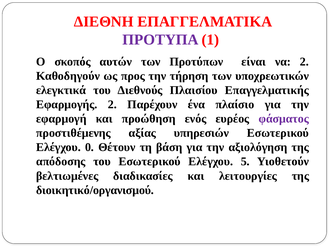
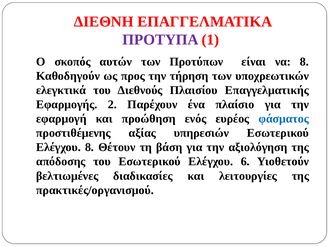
να 2: 2 -> 8 (304, 62)
φάσματος colour: purple -> blue (284, 119)
Ελέγχου 0: 0 -> 8 (90, 147)
5: 5 -> 6 (245, 161)
διοικητικό/οργανισμού: διοικητικό/οργανισμού -> πρακτικές/οργανισμού (95, 190)
